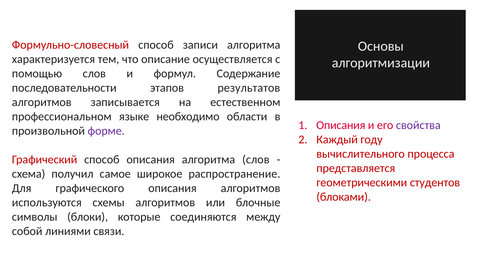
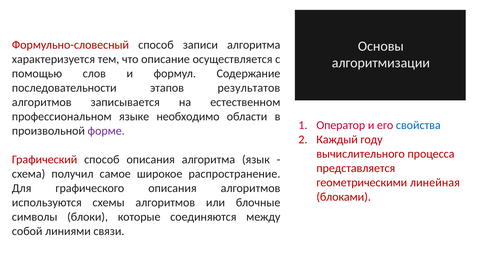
Описания: Описания -> Оператор (341, 125)
свойства colour: purple -> blue (418, 125)
алгоритма слов: слов -> язык (256, 160)
студентов: студентов -> линейная (435, 183)
